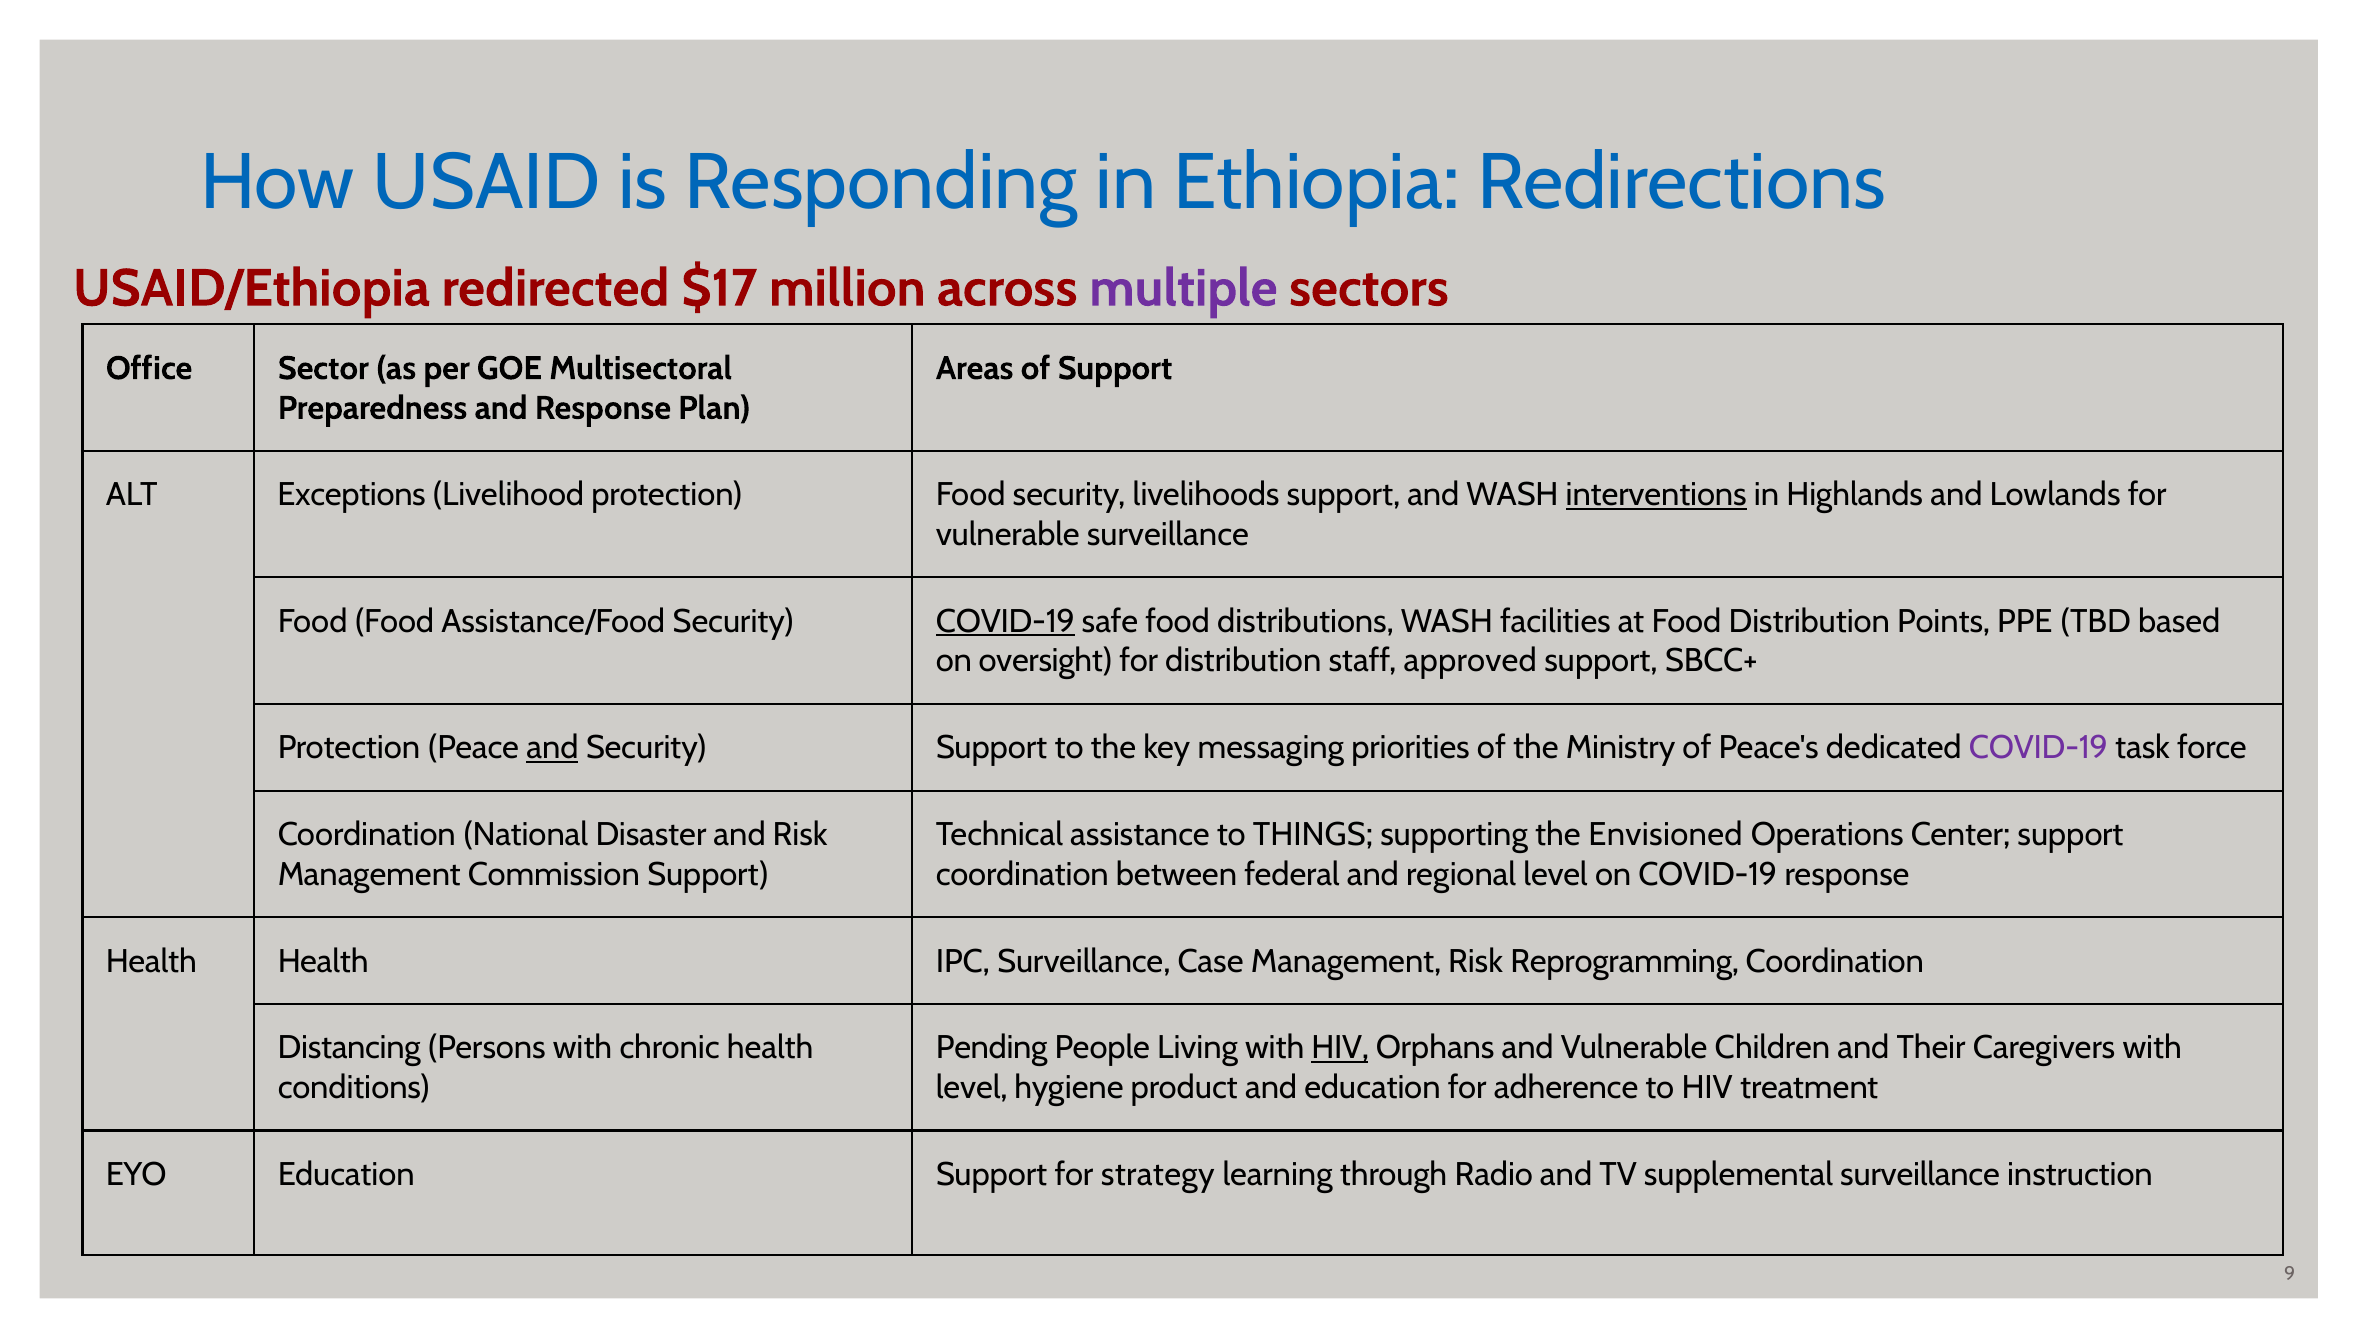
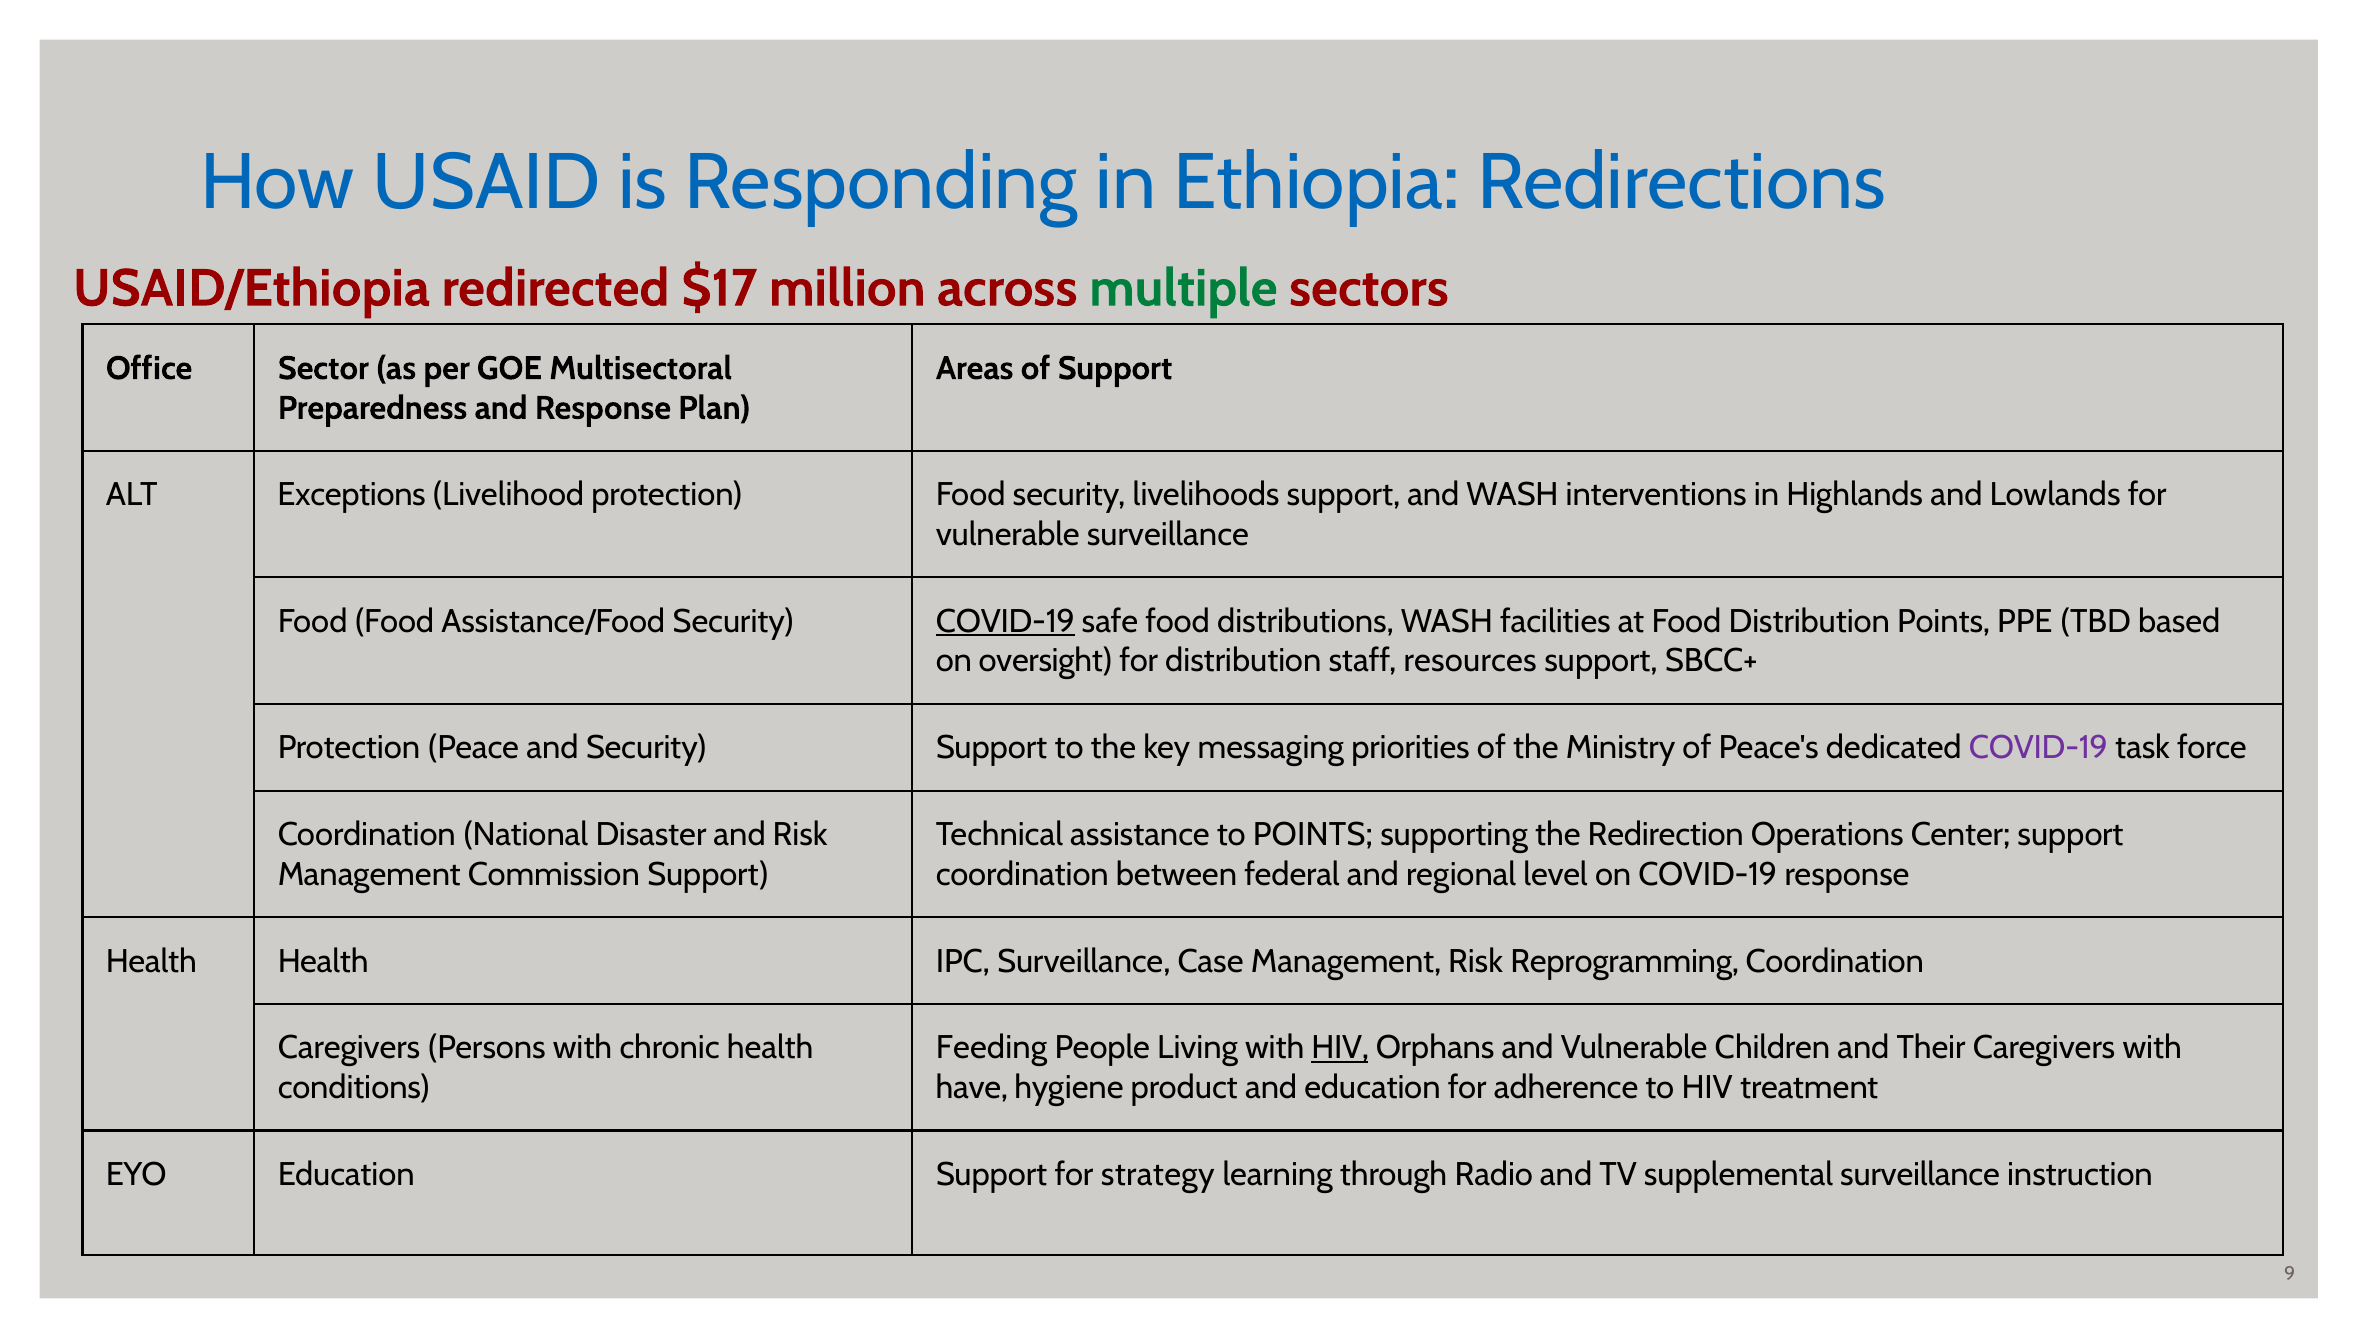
multiple colour: purple -> green (1183, 288)
interventions underline: present -> none (1656, 495)
approved: approved -> resources (1470, 661)
and underline: present -> none (553, 748)
to THINGS: THINGS -> POINTS (1313, 835)
Envisioned: Envisioned -> Redirection (1666, 835)
Distancing: Distancing -> Caregivers (349, 1048)
Pending: Pending -> Feeding (991, 1048)
level: level -> have (972, 1088)
